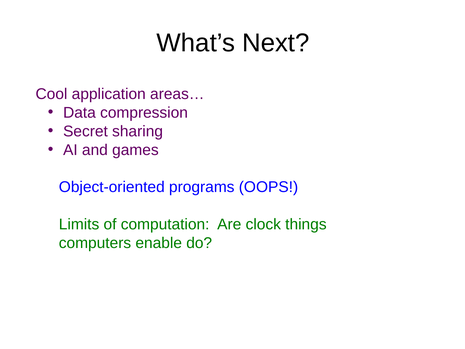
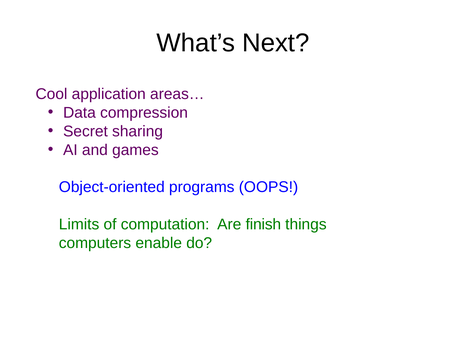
clock: clock -> finish (263, 224)
